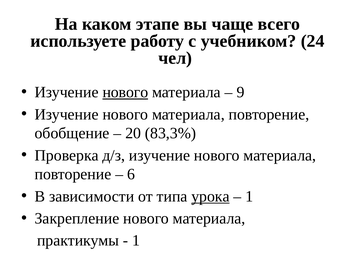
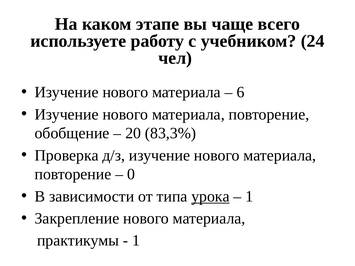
нового underline: present -> none (125, 92)
9: 9 -> 6 (240, 92)
6: 6 -> 0 (131, 174)
